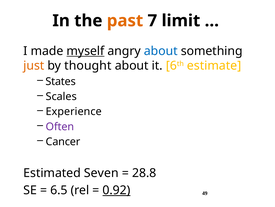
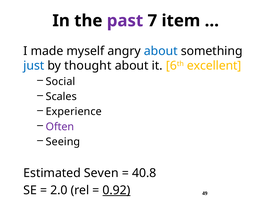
past colour: orange -> purple (125, 21)
limit: limit -> item (181, 21)
myself underline: present -> none (85, 51)
just colour: orange -> blue (34, 65)
estimate: estimate -> excellent (214, 65)
States: States -> Social (61, 81)
Cancer: Cancer -> Seeing (63, 141)
28.8: 28.8 -> 40.8 (144, 173)
6.5: 6.5 -> 2.0 (59, 190)
